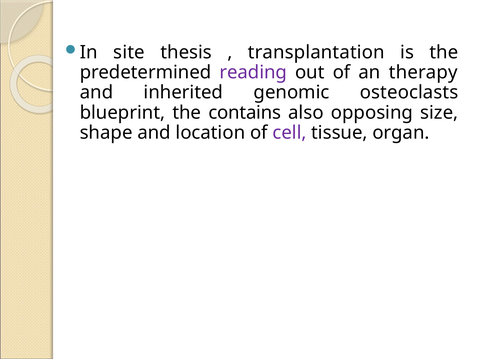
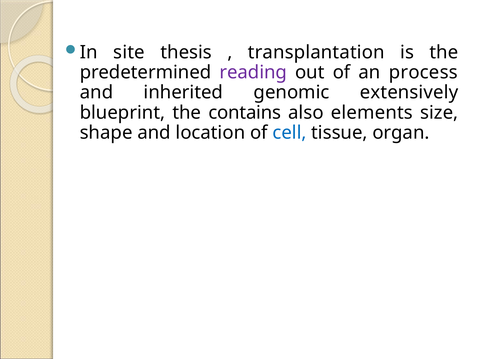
therapy: therapy -> process (423, 72)
osteoclasts: osteoclasts -> extensively (409, 93)
opposing: opposing -> elements (372, 113)
cell colour: purple -> blue (290, 133)
